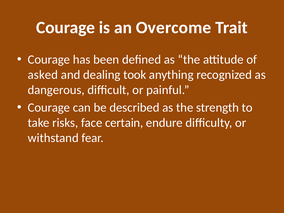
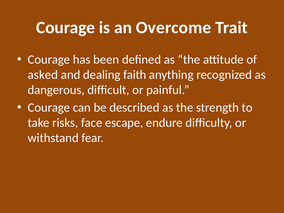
took: took -> faith (135, 75)
certain: certain -> escape (124, 123)
